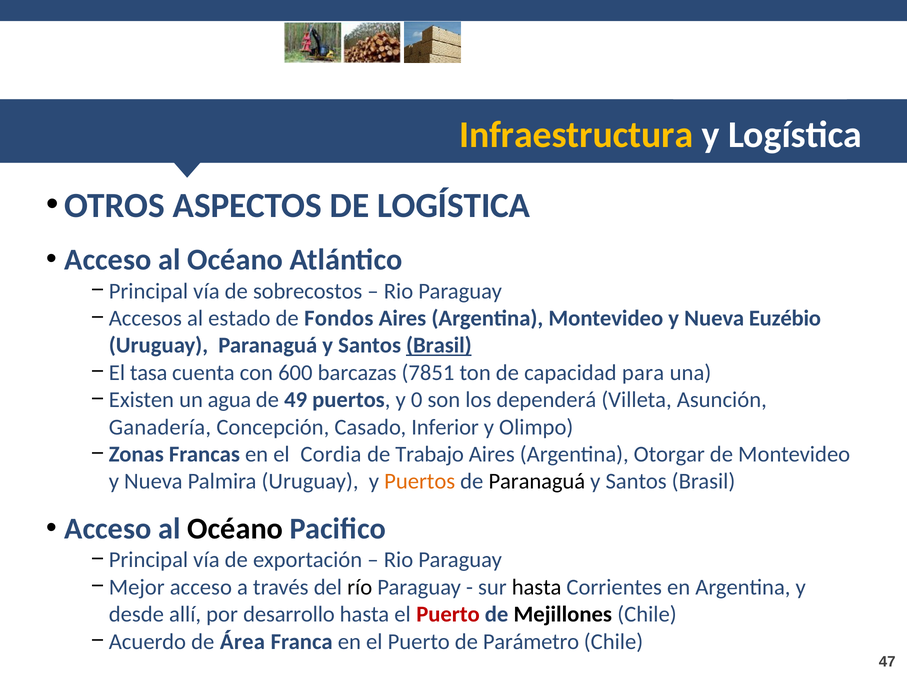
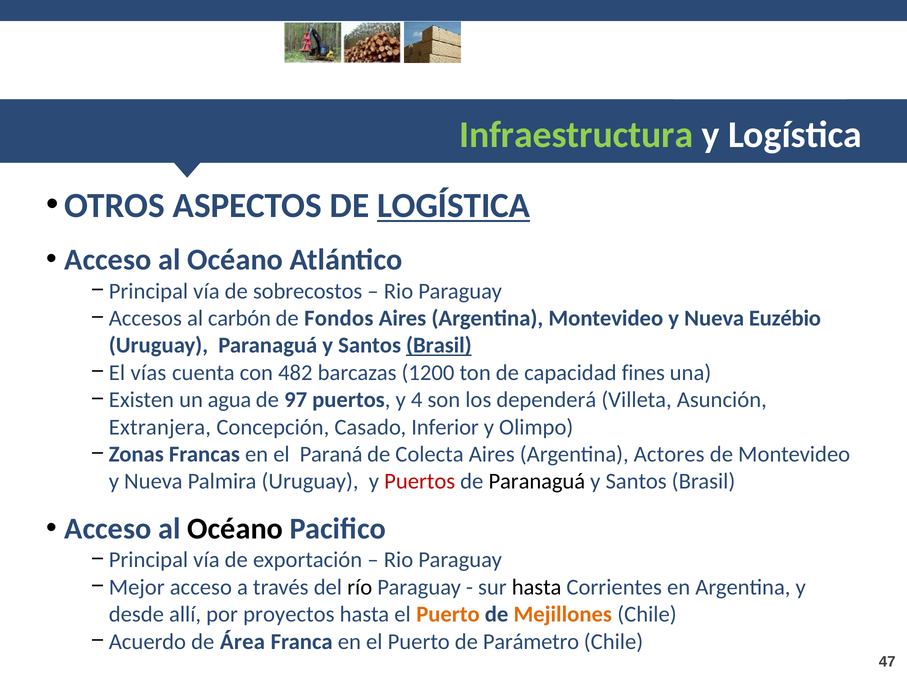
Infraestructura colour: yellow -> light green (576, 135)
LOGÍSTICA underline: none -> present (454, 206)
estado: estado -> carbón (239, 318)
tasa: tasa -> vías (148, 373)
600: 600 -> 482 (295, 373)
7851: 7851 -> 1200 (428, 373)
para: para -> fines (643, 373)
49: 49 -> 97 (296, 400)
0: 0 -> 4 (417, 400)
Ganadería: Ganadería -> Extranjera (160, 427)
Cordia: Cordia -> Paraná (331, 454)
Trabajo: Trabajo -> Colecta (430, 454)
Otorgar: Otorgar -> Actores (669, 454)
Puertos colour: orange -> red (420, 482)
desarrollo: desarrollo -> proyectos (289, 615)
Puerto colour: red -> orange (448, 615)
Mejillones colour: black -> orange (563, 615)
